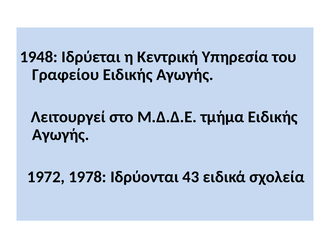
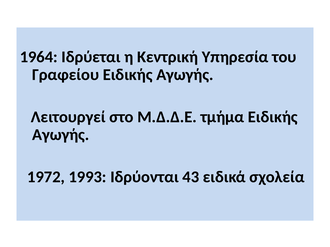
1948: 1948 -> 1964 (39, 57)
1978: 1978 -> 1993 (88, 177)
